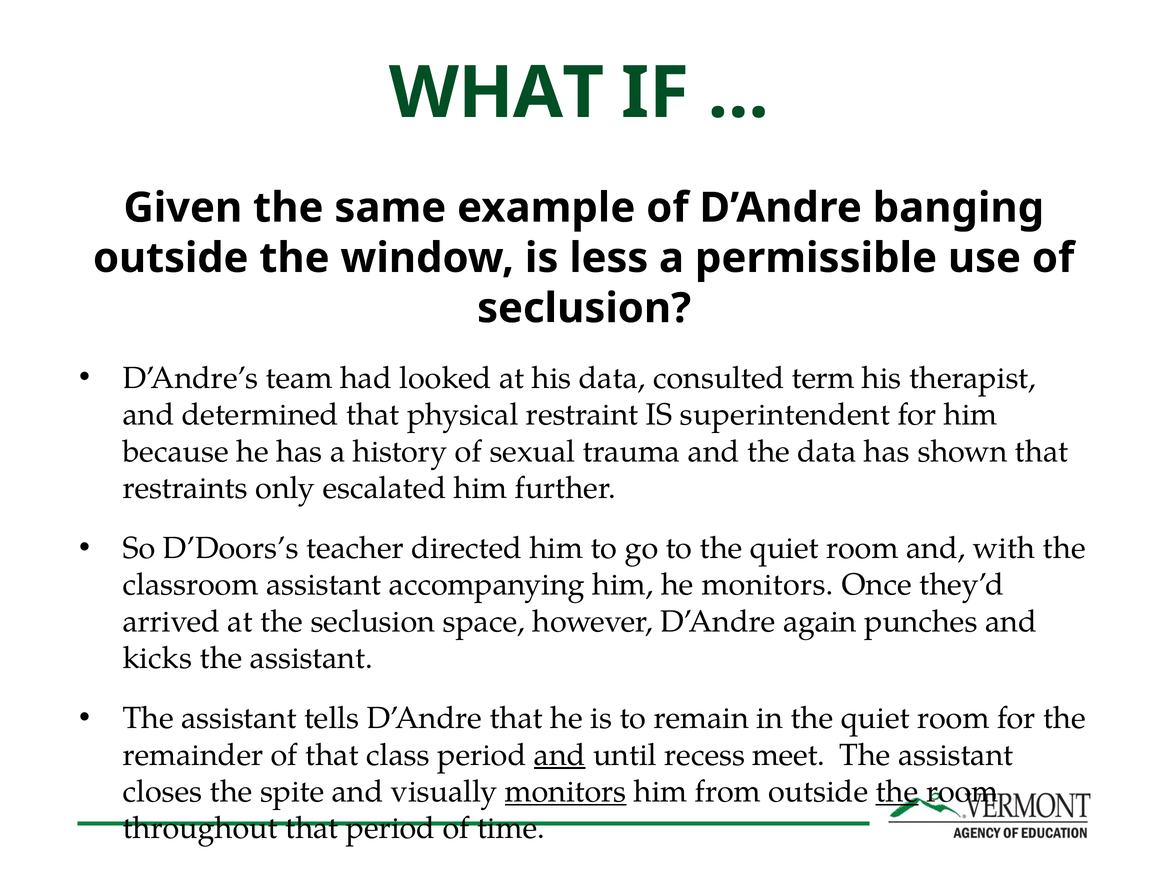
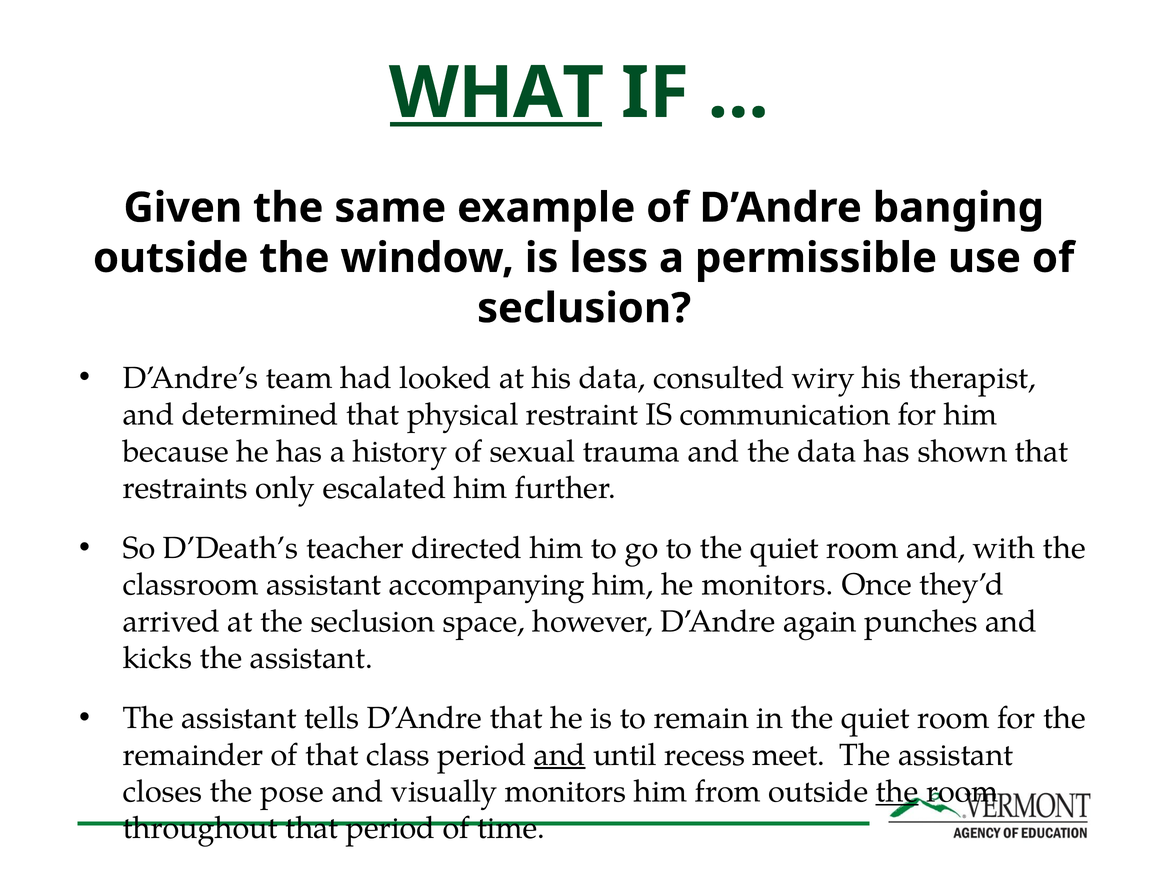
WHAT underline: none -> present (496, 93)
term: term -> wiry (823, 378)
superintendent: superintendent -> communication (785, 414)
D’Doors’s: D’Doors’s -> D’Death’s (231, 548)
spite: spite -> pose (292, 791)
monitors underline: present -> none (566, 791)
